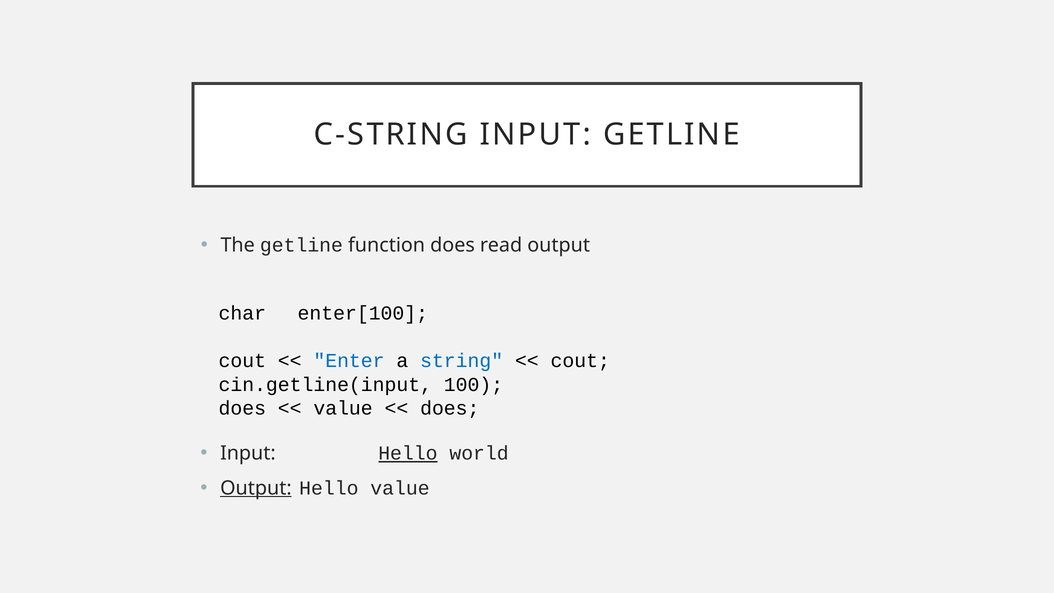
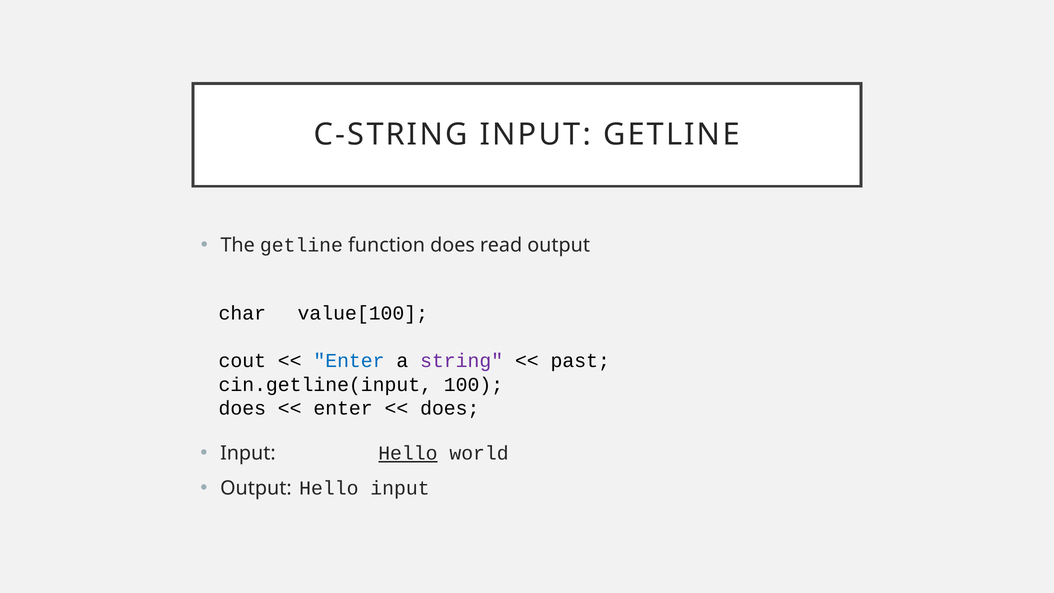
enter[100: enter[100 -> value[100 (363, 313)
string colour: blue -> purple (462, 361)
cout: cout -> past (580, 361)
value: value -> enter (343, 408)
Output underline: present -> none (256, 488)
Hello value: value -> input (400, 488)
